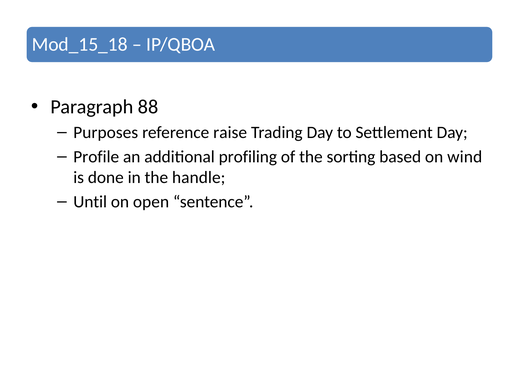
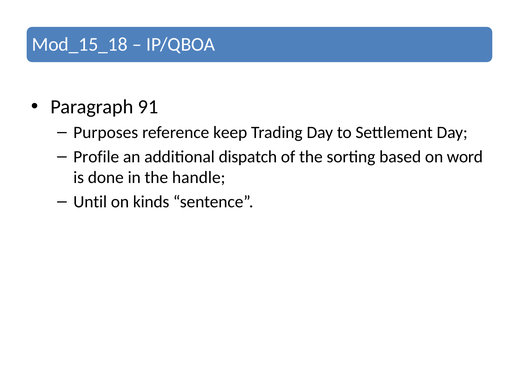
88: 88 -> 91 (148, 107)
raise: raise -> keep (230, 133)
profiling: profiling -> dispatch (248, 157)
wind: wind -> word (465, 157)
open: open -> kinds (151, 202)
